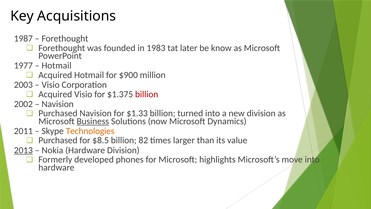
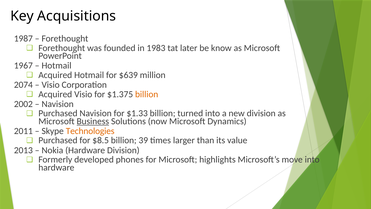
1977: 1977 -> 1967 (23, 66)
$900: $900 -> $639 (128, 75)
2003: 2003 -> 2074 (23, 85)
billion colour: red -> orange (147, 94)
82: 82 -> 39 (143, 140)
2013 underline: present -> none (23, 150)
